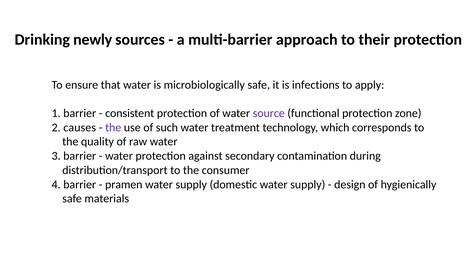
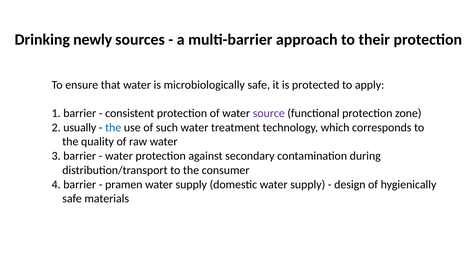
infections: infections -> protected (316, 85)
causes: causes -> usually (80, 127)
the colour: purple -> blue (113, 127)
